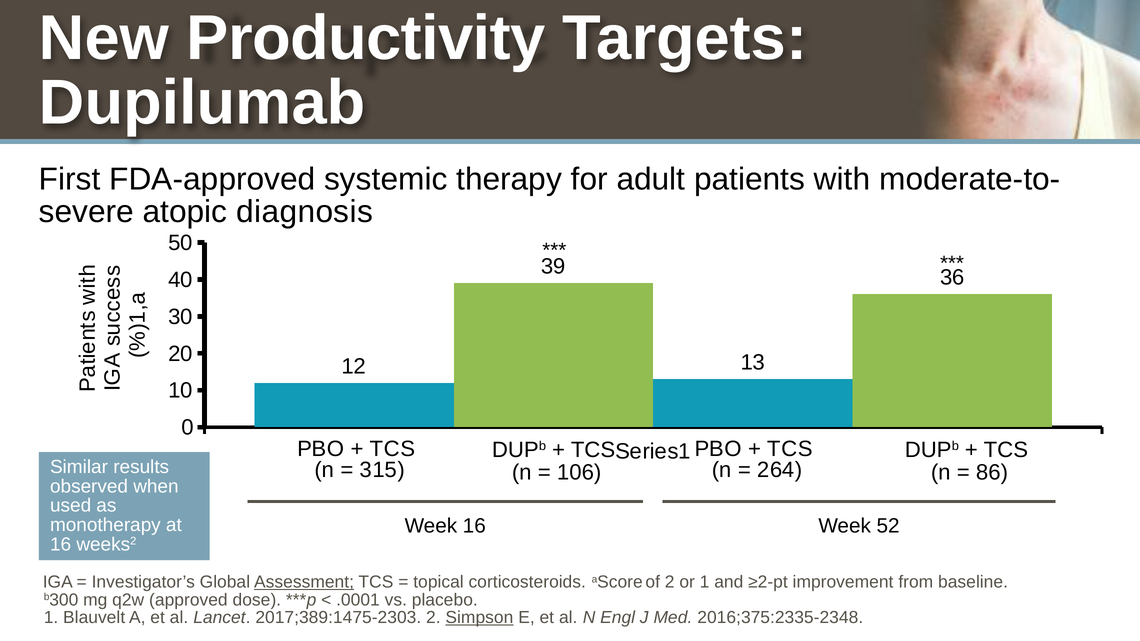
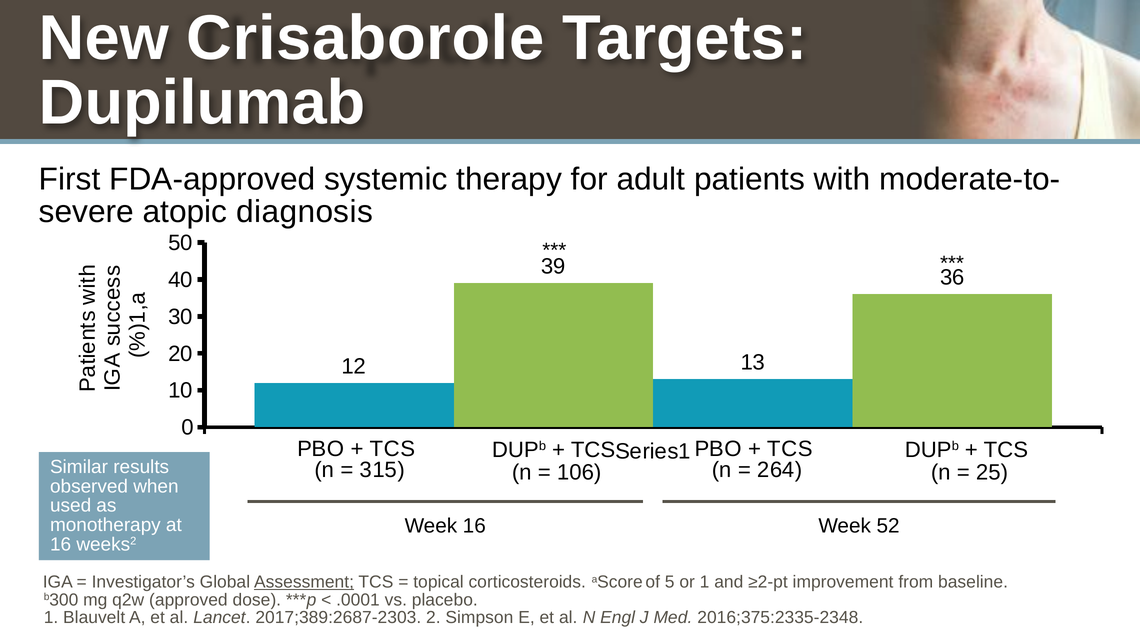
Productivity: Productivity -> Crisaborole (365, 38)
86: 86 -> 25 (992, 473)
of 2: 2 -> 5 (670, 582)
2017;389:1475-2303: 2017;389:1475-2303 -> 2017;389:2687-2303 (338, 618)
Simpson underline: present -> none (479, 618)
